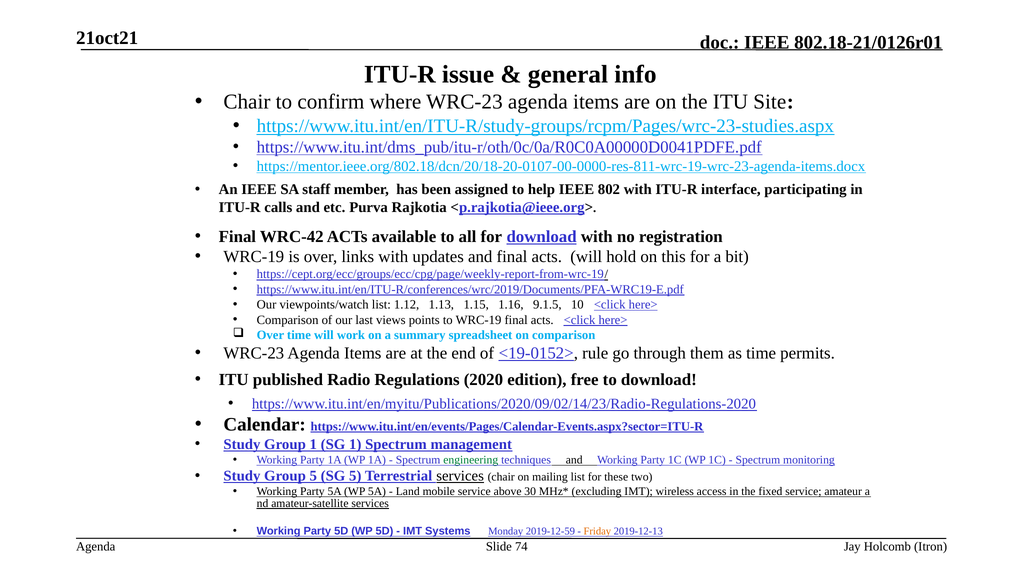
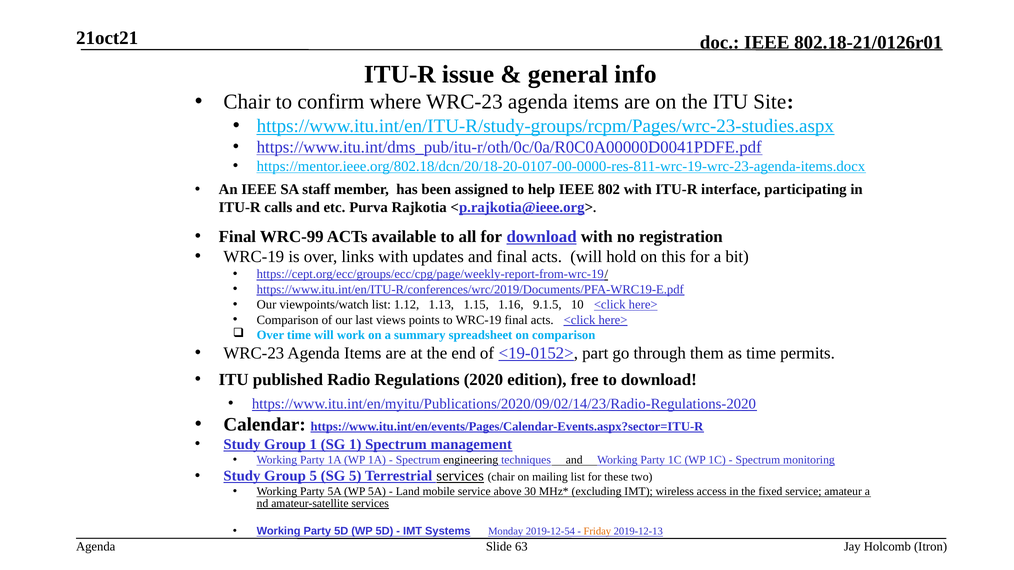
WRC-42: WRC-42 -> WRC-99 (292, 237)
rule: rule -> part (595, 353)
engineering colour: green -> black (471, 460)
2019-12-59: 2019-12-59 -> 2019-12-54 (550, 532)
74: 74 -> 63 (521, 547)
